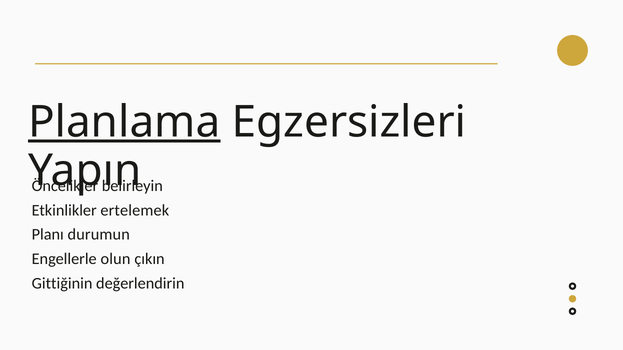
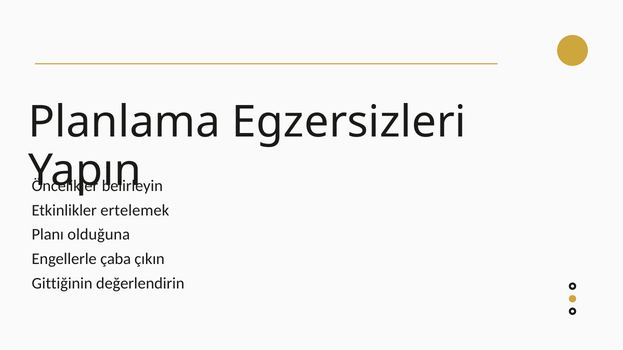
Planlama underline: present -> none (124, 122)
durumun: durumun -> olduğuna (99, 235)
olun: olun -> çaba (116, 259)
